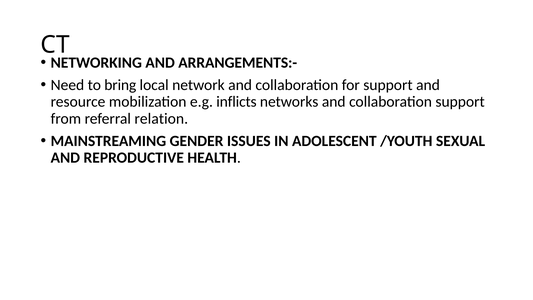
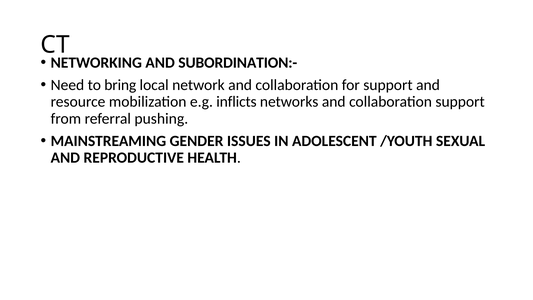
ARRANGEMENTS:-: ARRANGEMENTS:- -> SUBORDINATION:- (238, 63)
relation: relation -> pushing (161, 119)
